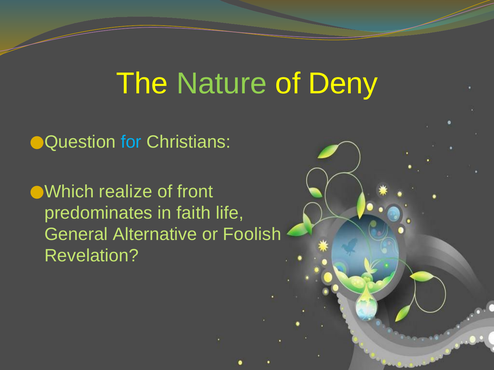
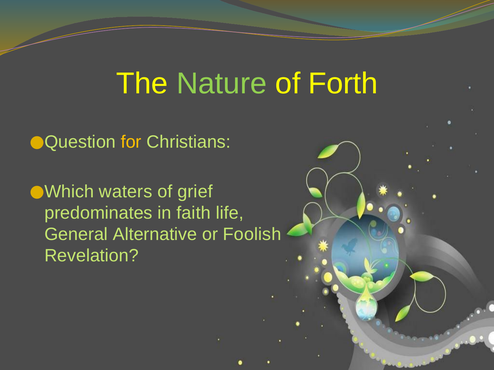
Deny: Deny -> Forth (343, 84)
for colour: light blue -> yellow (131, 142)
realize: realize -> waters (126, 192)
front: front -> grief (195, 192)
